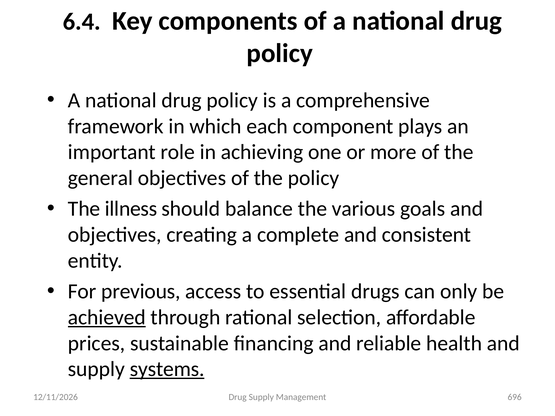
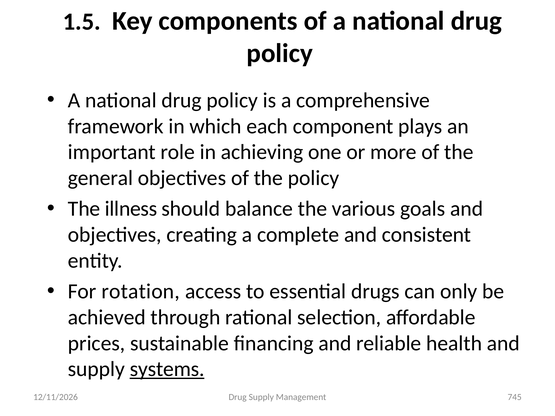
6.4: 6.4 -> 1.5 (82, 22)
previous: previous -> rotation (141, 292)
achieved underline: present -> none (107, 318)
696: 696 -> 745 (515, 397)
